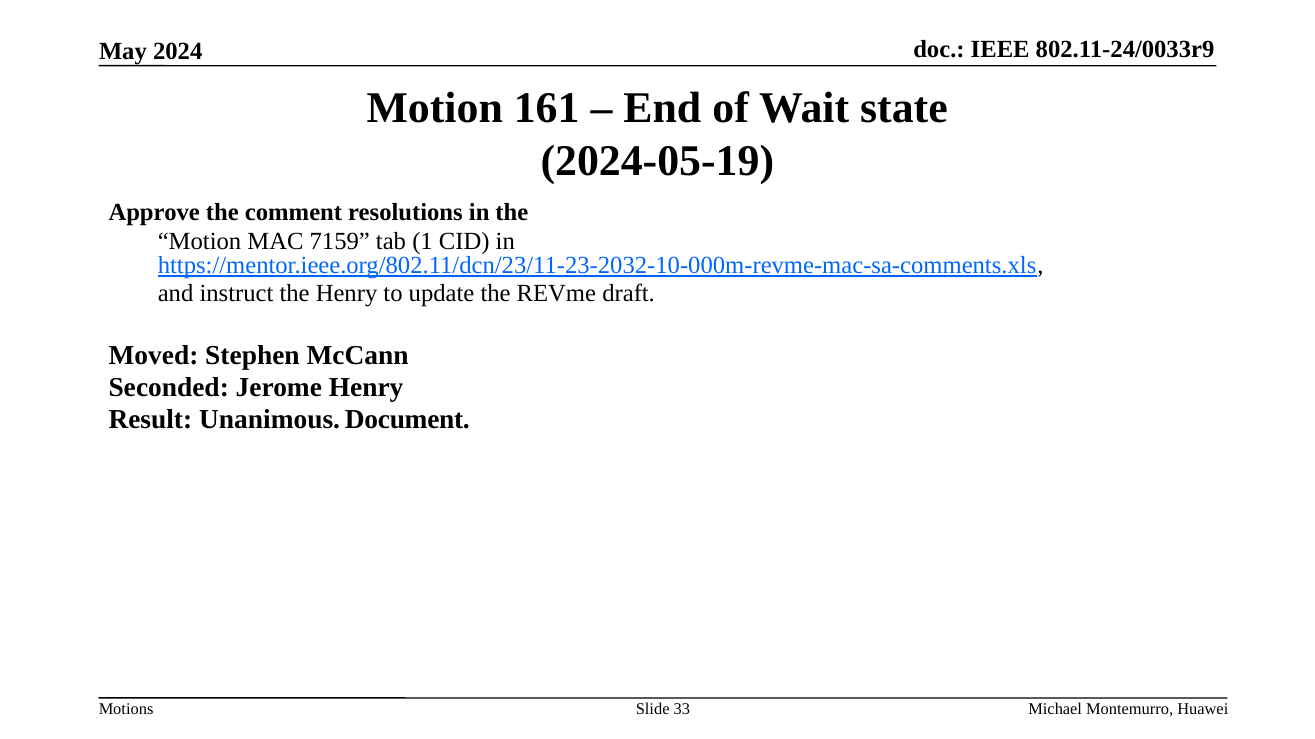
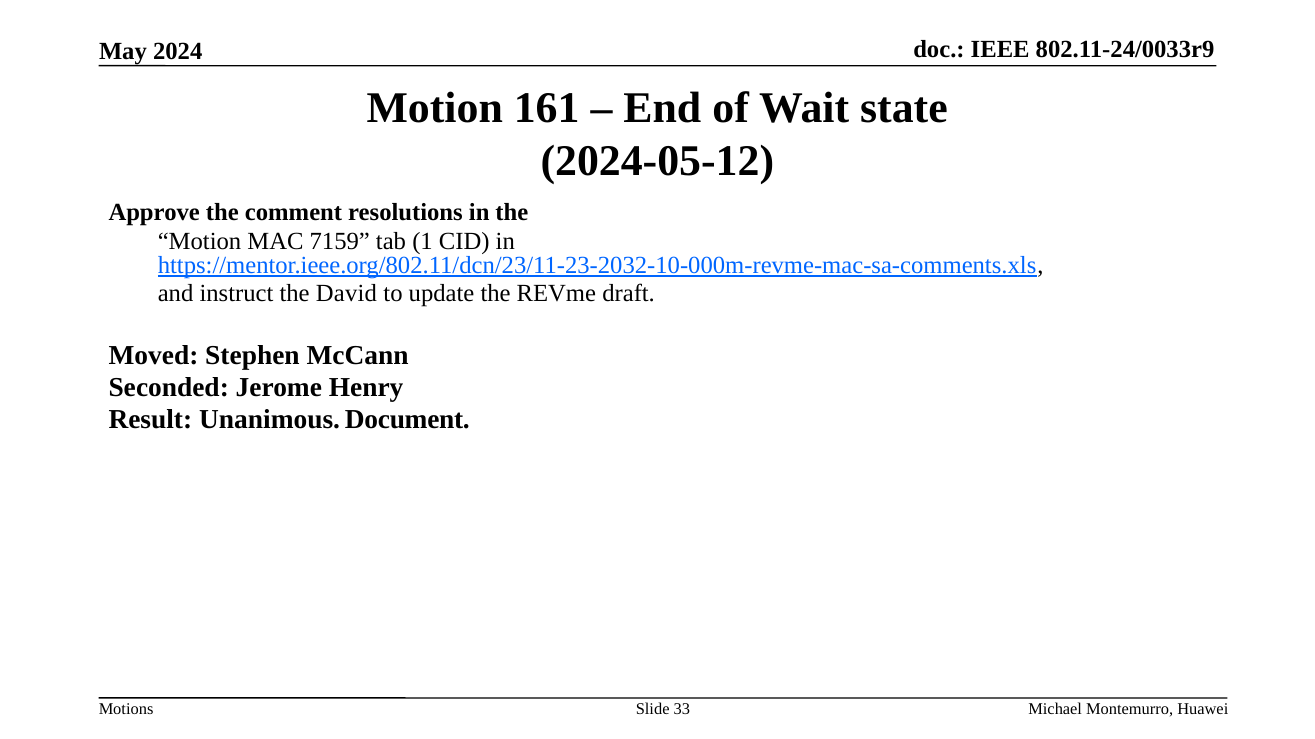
2024-05-19: 2024-05-19 -> 2024-05-12 (657, 161)
the Henry: Henry -> David (346, 294)
